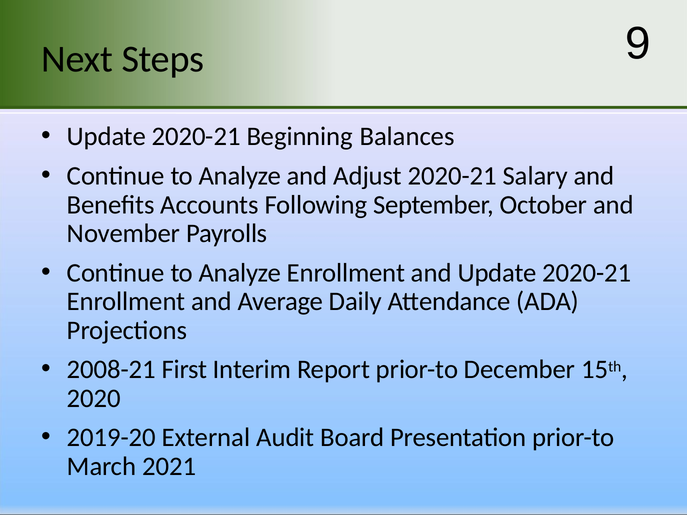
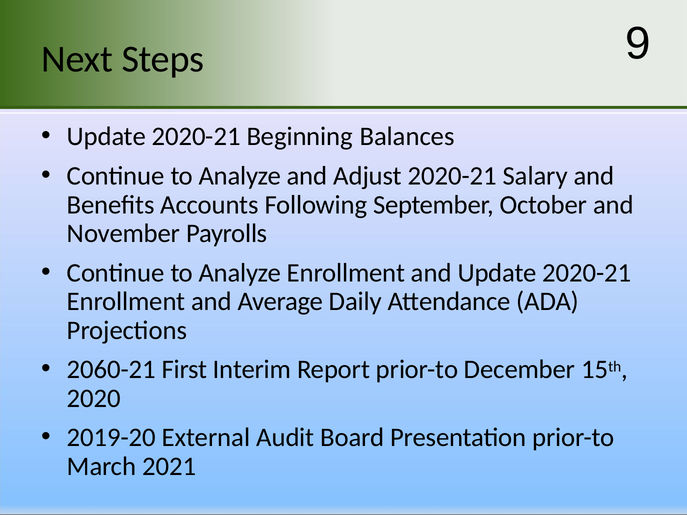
2008-21: 2008-21 -> 2060-21 (111, 370)
